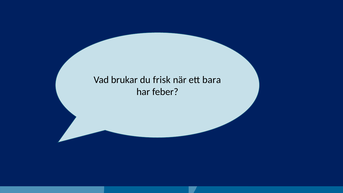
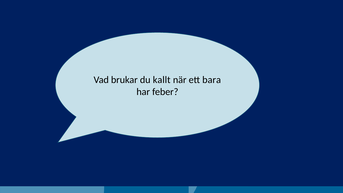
frisk: frisk -> kallt (162, 80)
